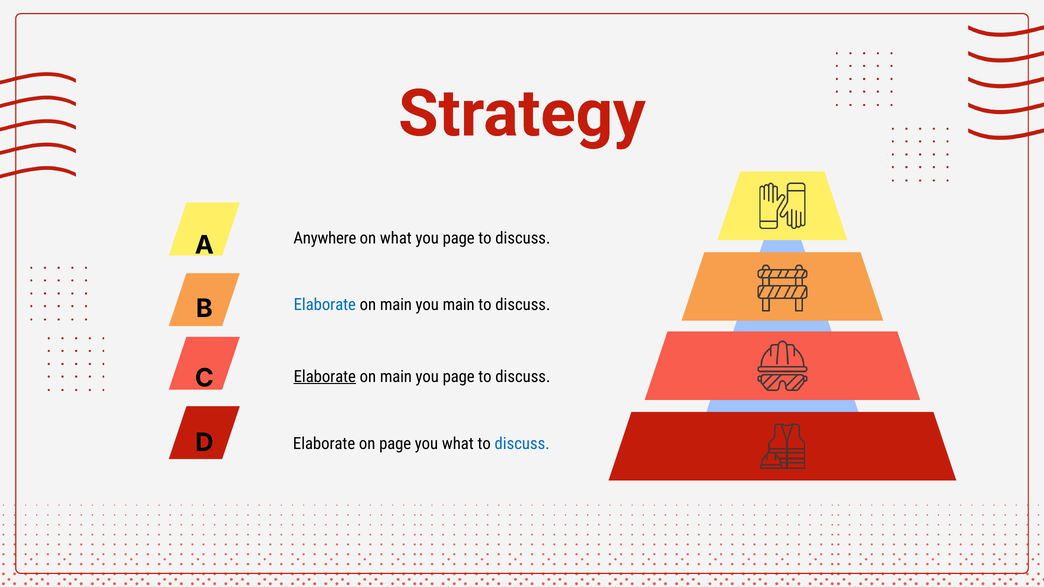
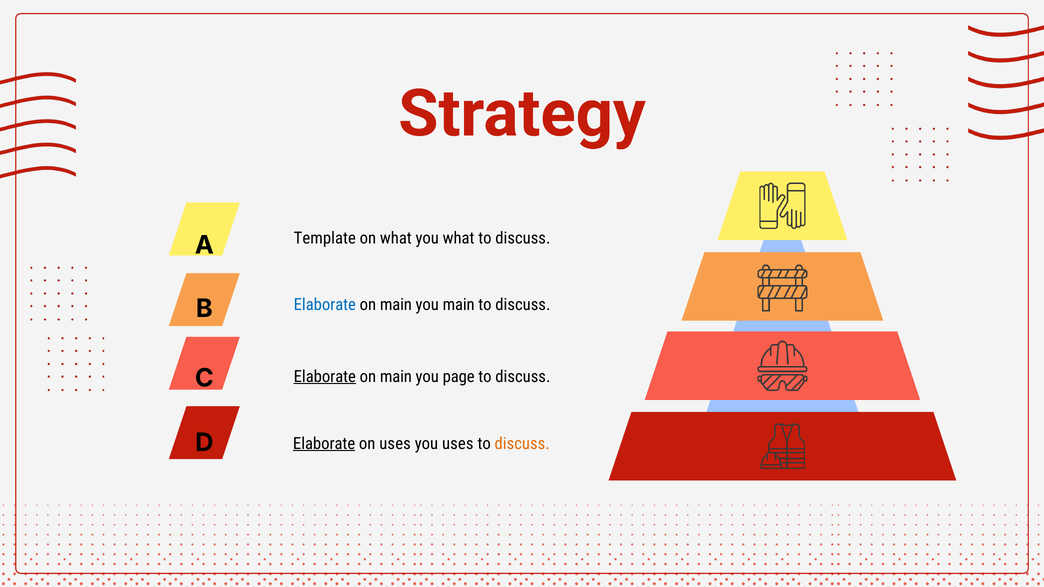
Anywhere: Anywhere -> Template (325, 238)
what you page: page -> what (459, 238)
Elaborate underline: none -> present (324, 444)
on page: page -> uses (395, 444)
you what: what -> uses (458, 444)
discuss colour: blue -> orange (522, 444)
